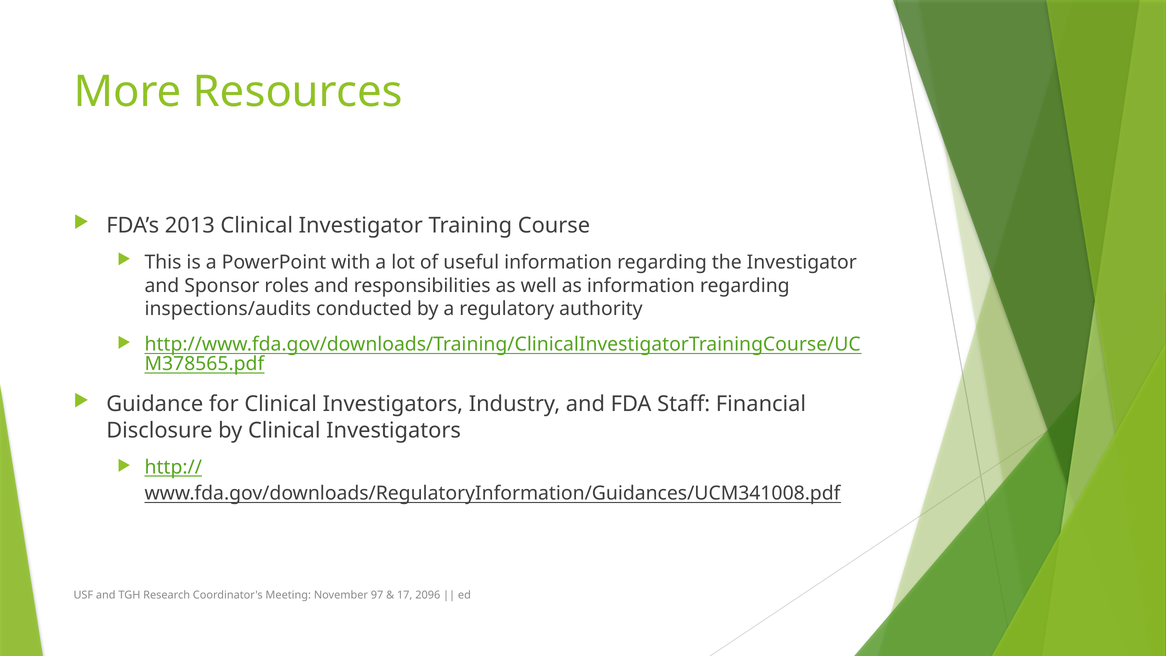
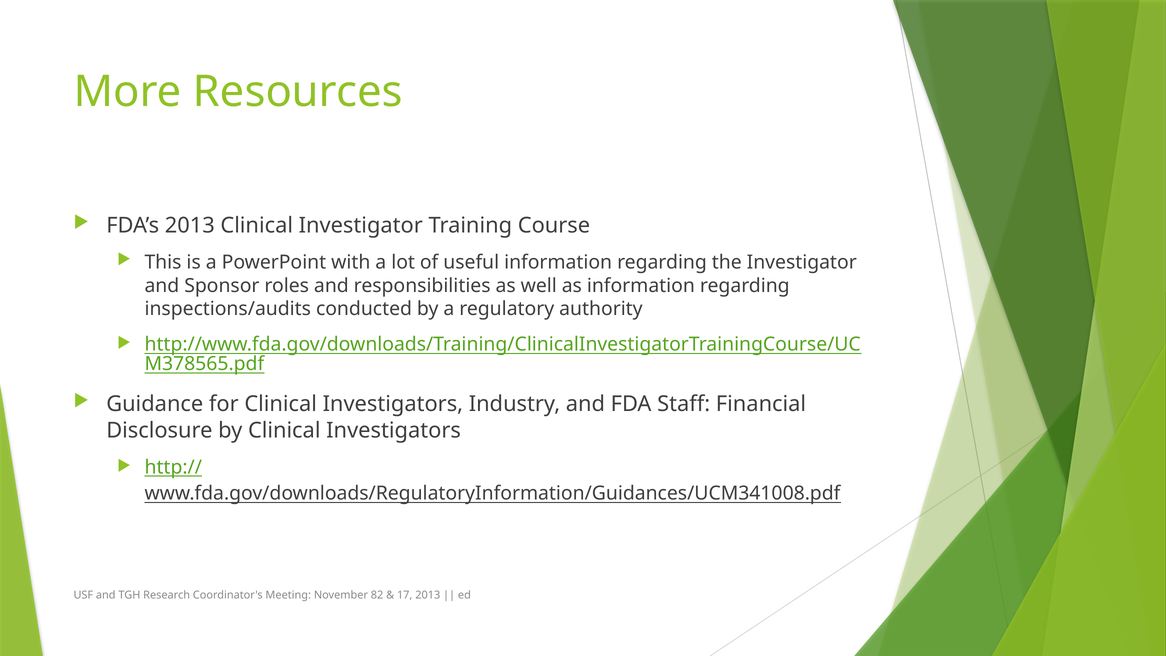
97: 97 -> 82 (377, 595)
17 2096: 2096 -> 2013 (428, 595)
